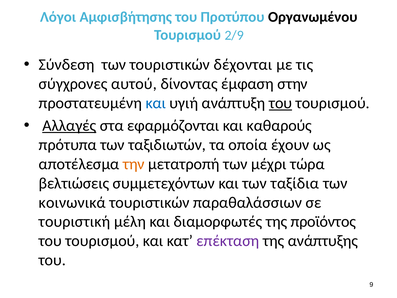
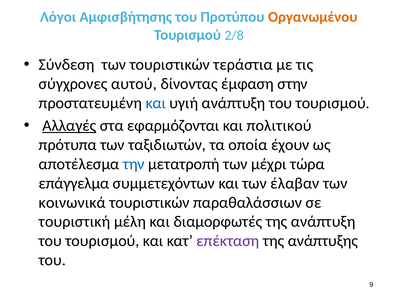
Οργανωμένου colour: black -> orange (313, 17)
2/9: 2/9 -> 2/8 (234, 35)
δέχονται: δέχονται -> τεράστια (243, 65)
του underline: present -> none (281, 103)
καθαρούς: καθαρούς -> πολιτικού (279, 126)
την colour: orange -> blue (134, 164)
βελτιώσεις: βελτιώσεις -> επάγγελμα (74, 183)
ταξίδια: ταξίδια -> έλαβαν (295, 183)
της προϊόντος: προϊόντος -> ανάπτυξη (323, 222)
